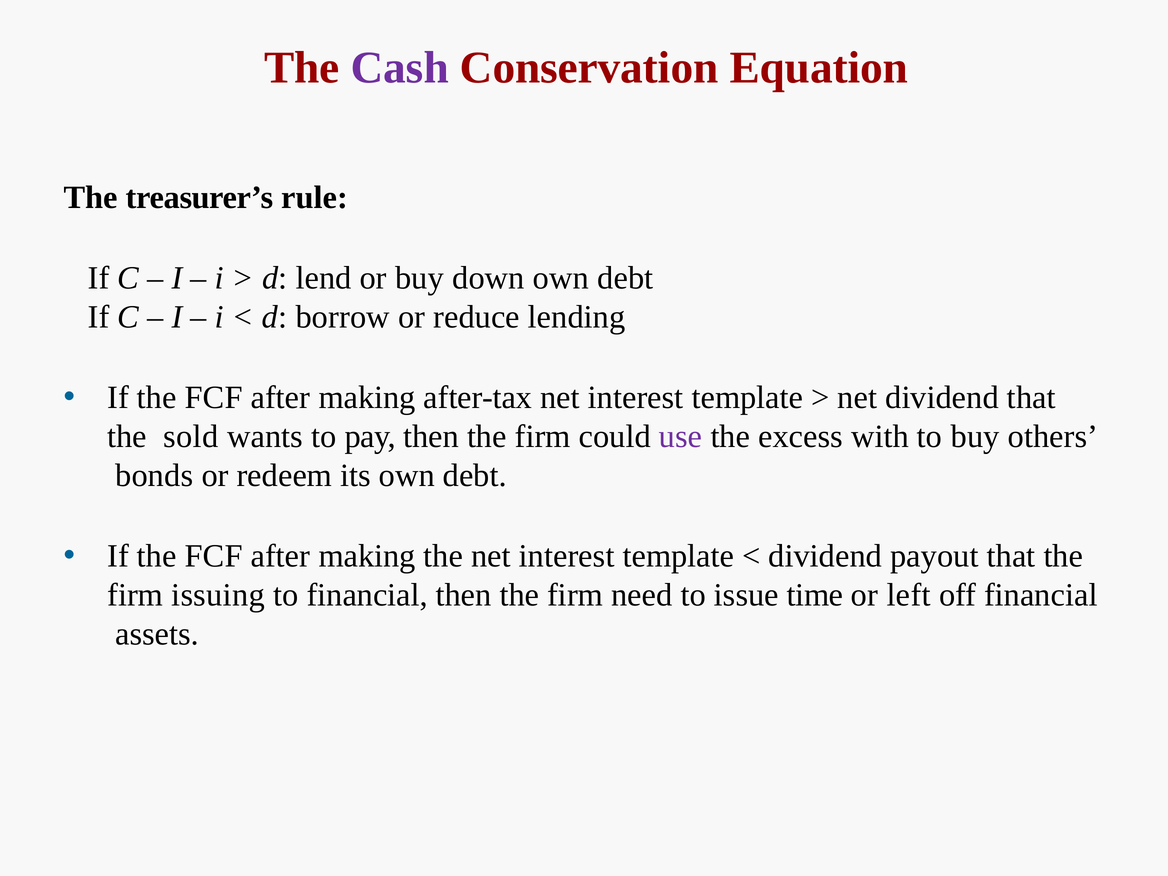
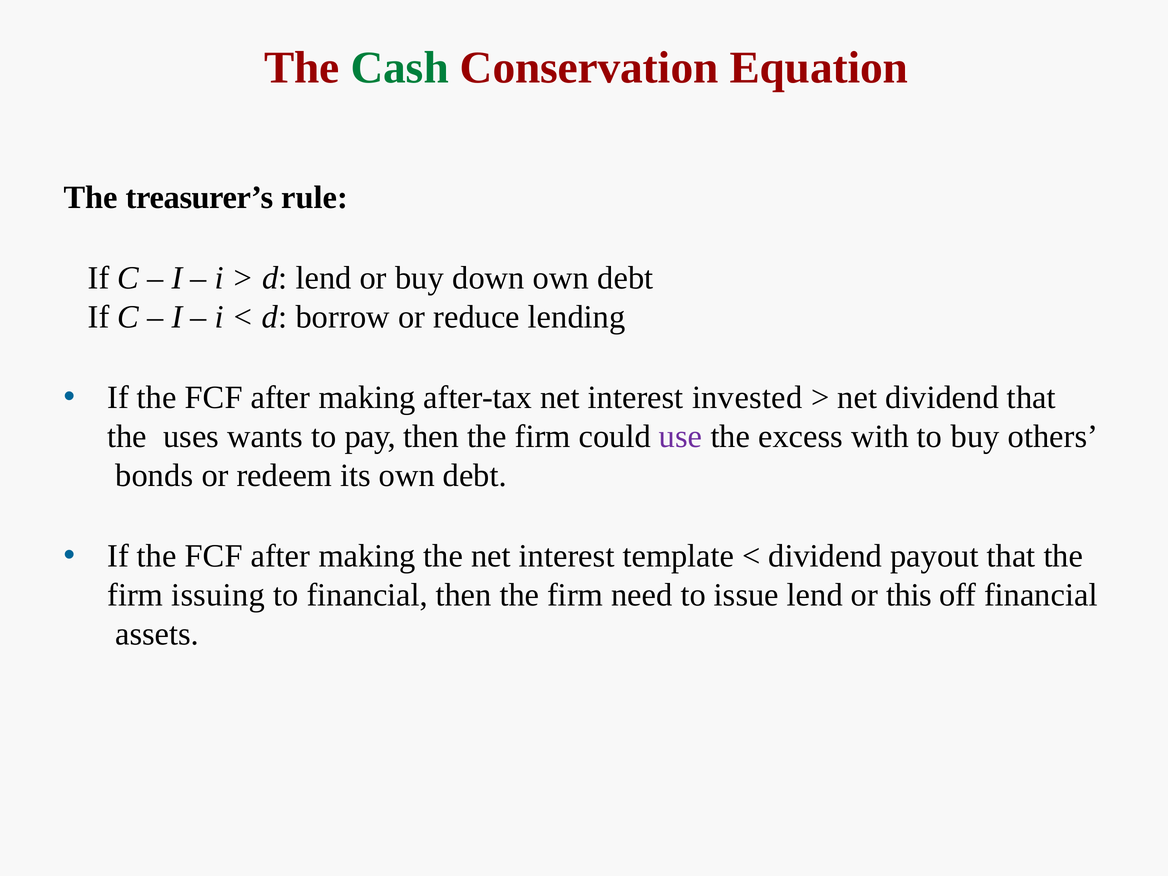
Cash colour: purple -> green (400, 68)
after-tax net interest template: template -> invested (747, 398)
sold: sold -> uses (191, 437)
issue time: time -> lend (815, 595)
left: left -> this (909, 595)
